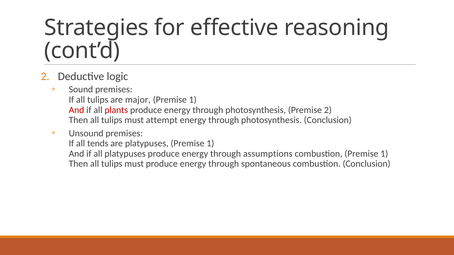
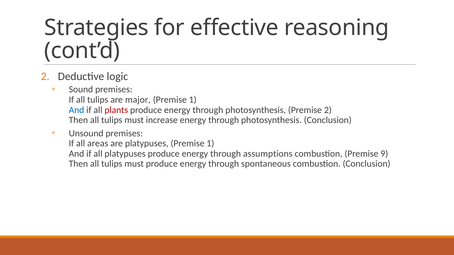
And colour: red -> blue (76, 110)
attempt: attempt -> increase (162, 120)
tends: tends -> areas (98, 144)
combustion Premise 1: 1 -> 9 (384, 154)
